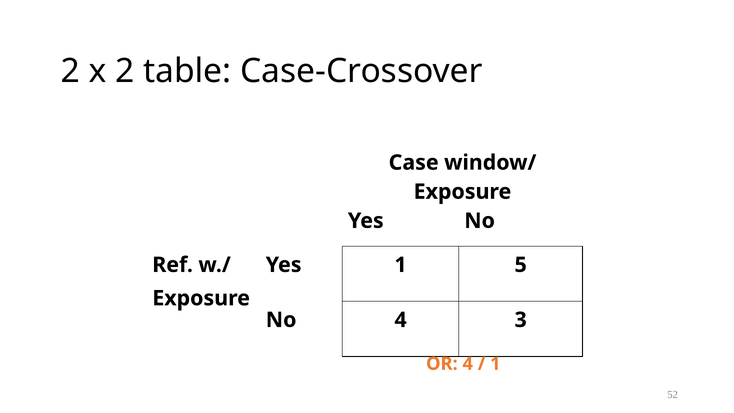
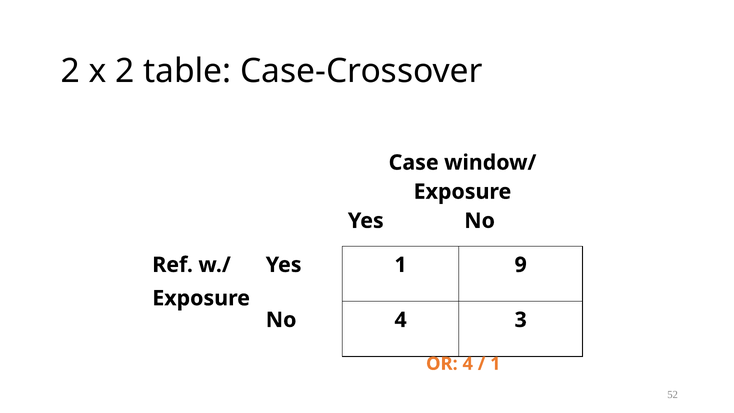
5: 5 -> 9 (521, 265)
